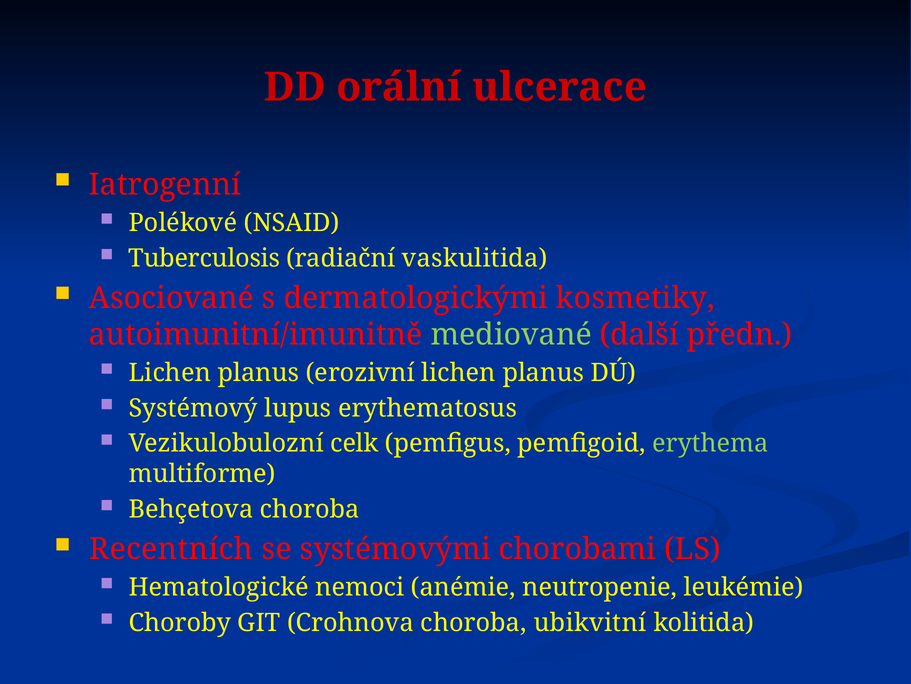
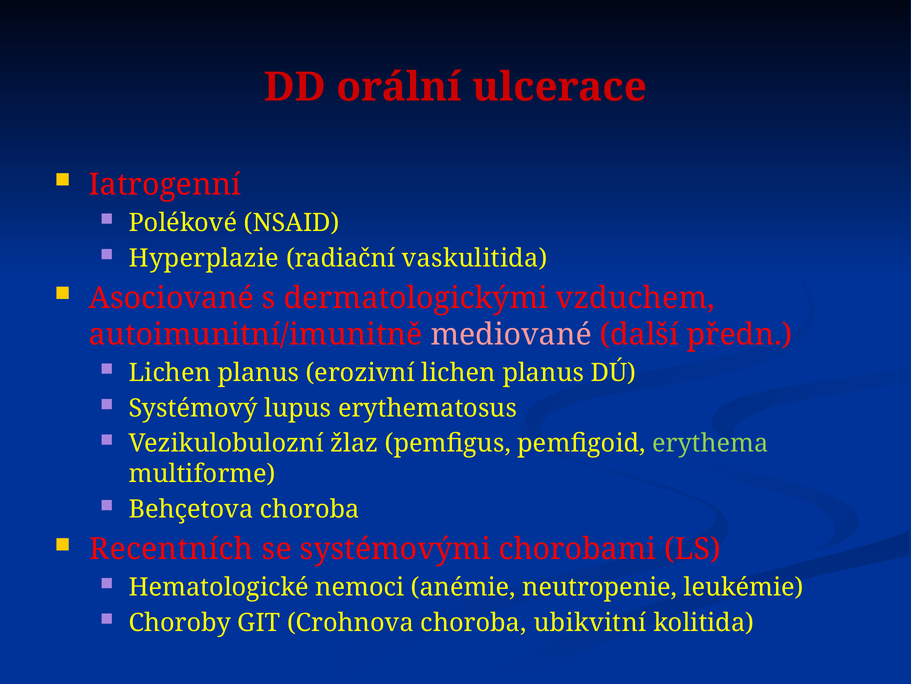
Tuberculosis: Tuberculosis -> Hyperplazie (204, 258)
kosmetiky: kosmetiky -> vzduchem (635, 298)
mediované colour: light green -> pink (511, 334)
celk: celk -> žlaz (354, 443)
